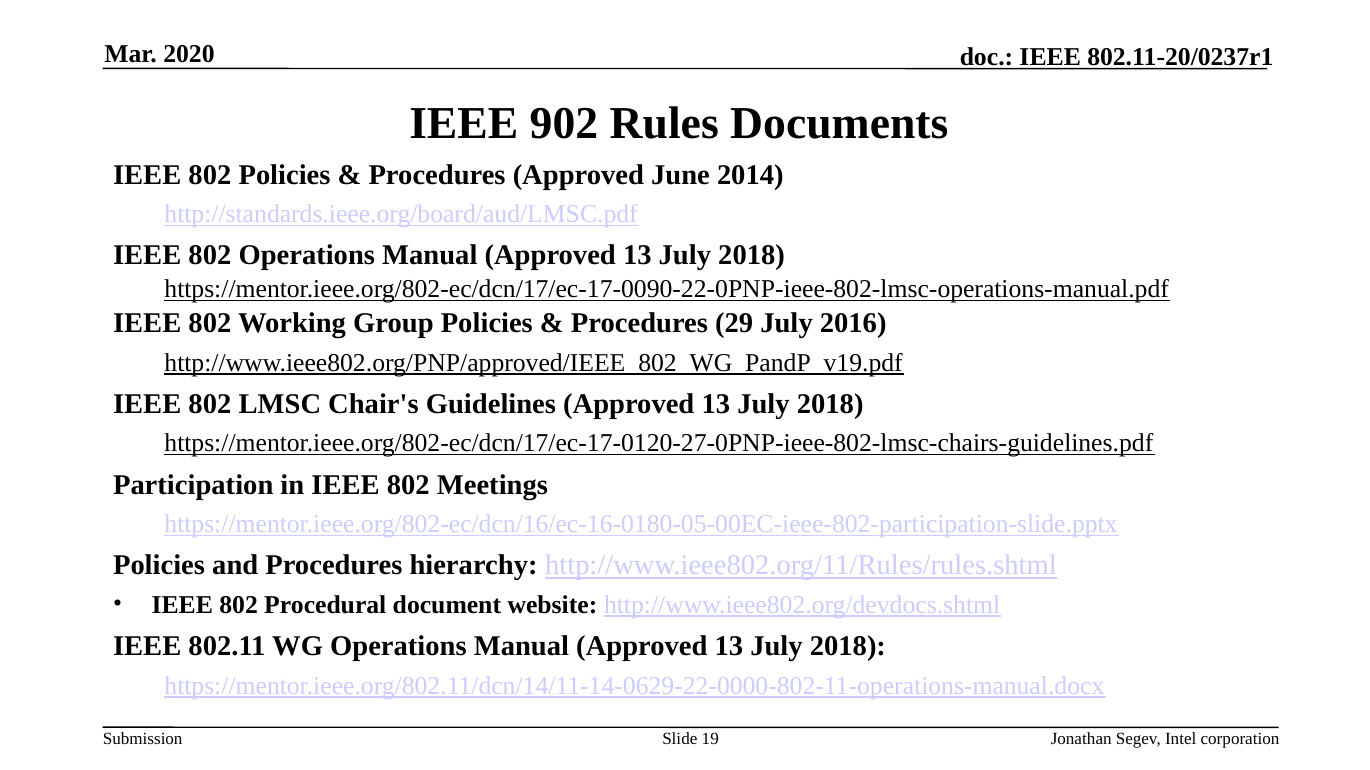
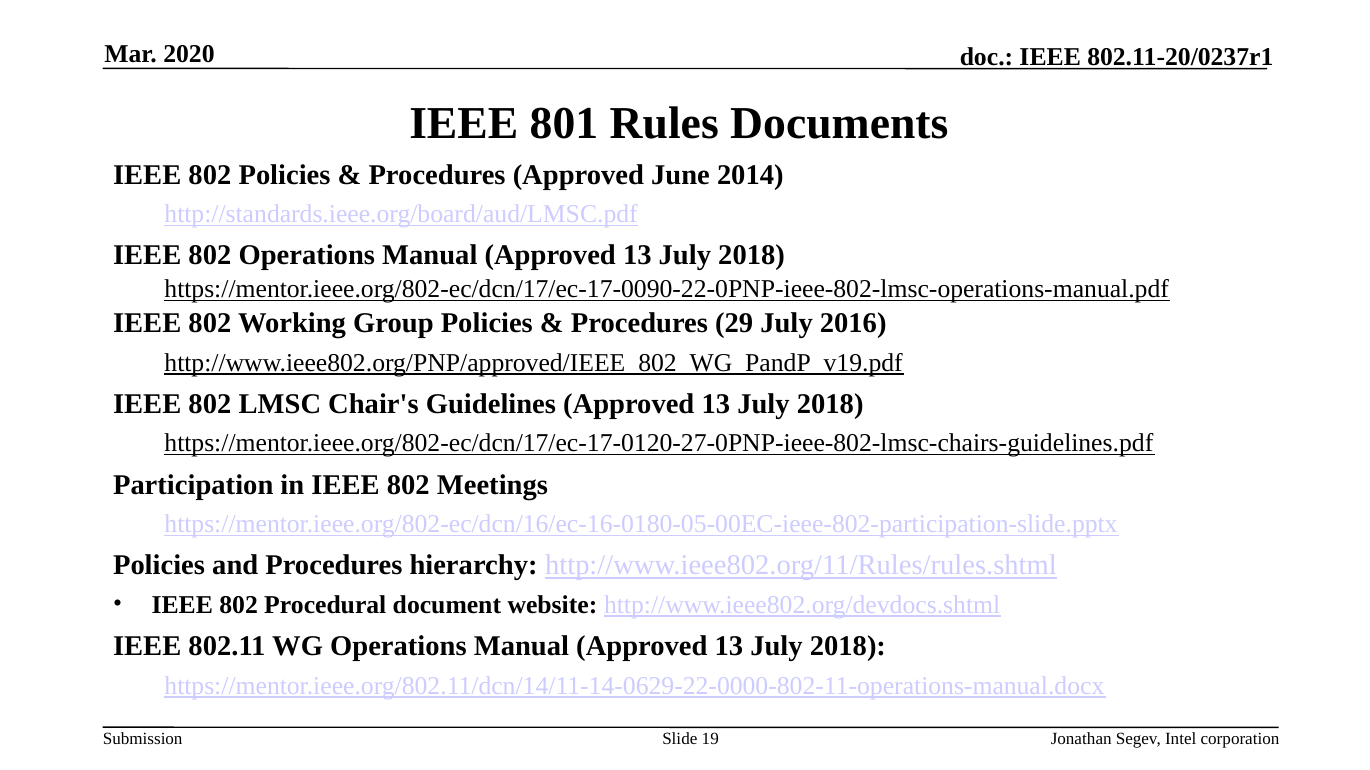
902: 902 -> 801 (564, 123)
